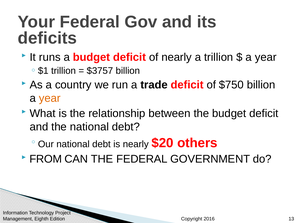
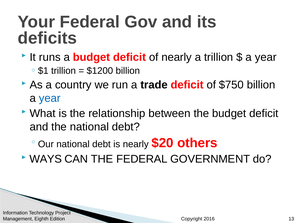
$3757: $3757 -> $1200 (100, 71)
year colour: orange -> blue (50, 98)
FROM: FROM -> WAYS (46, 159)
